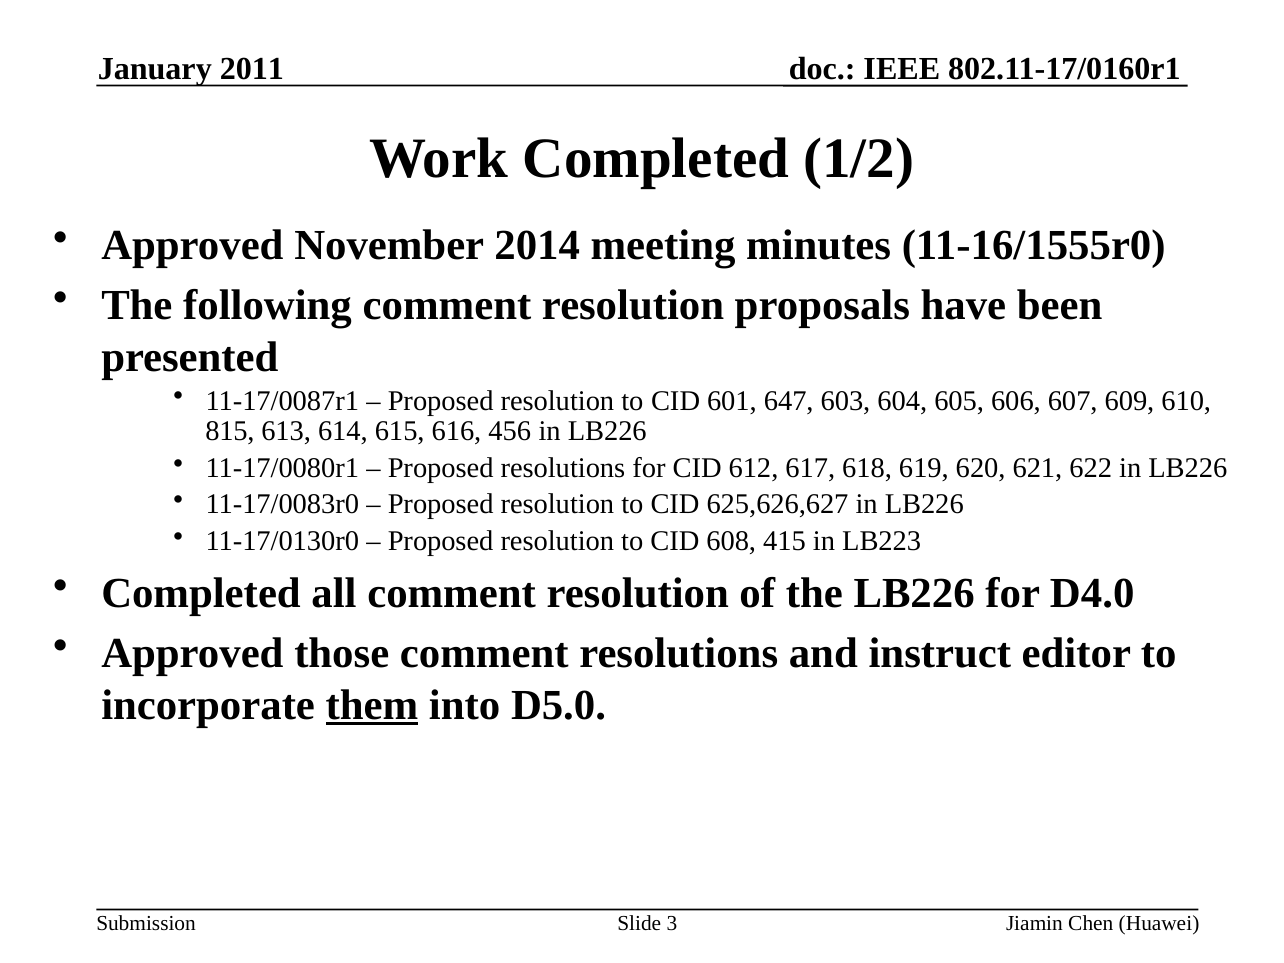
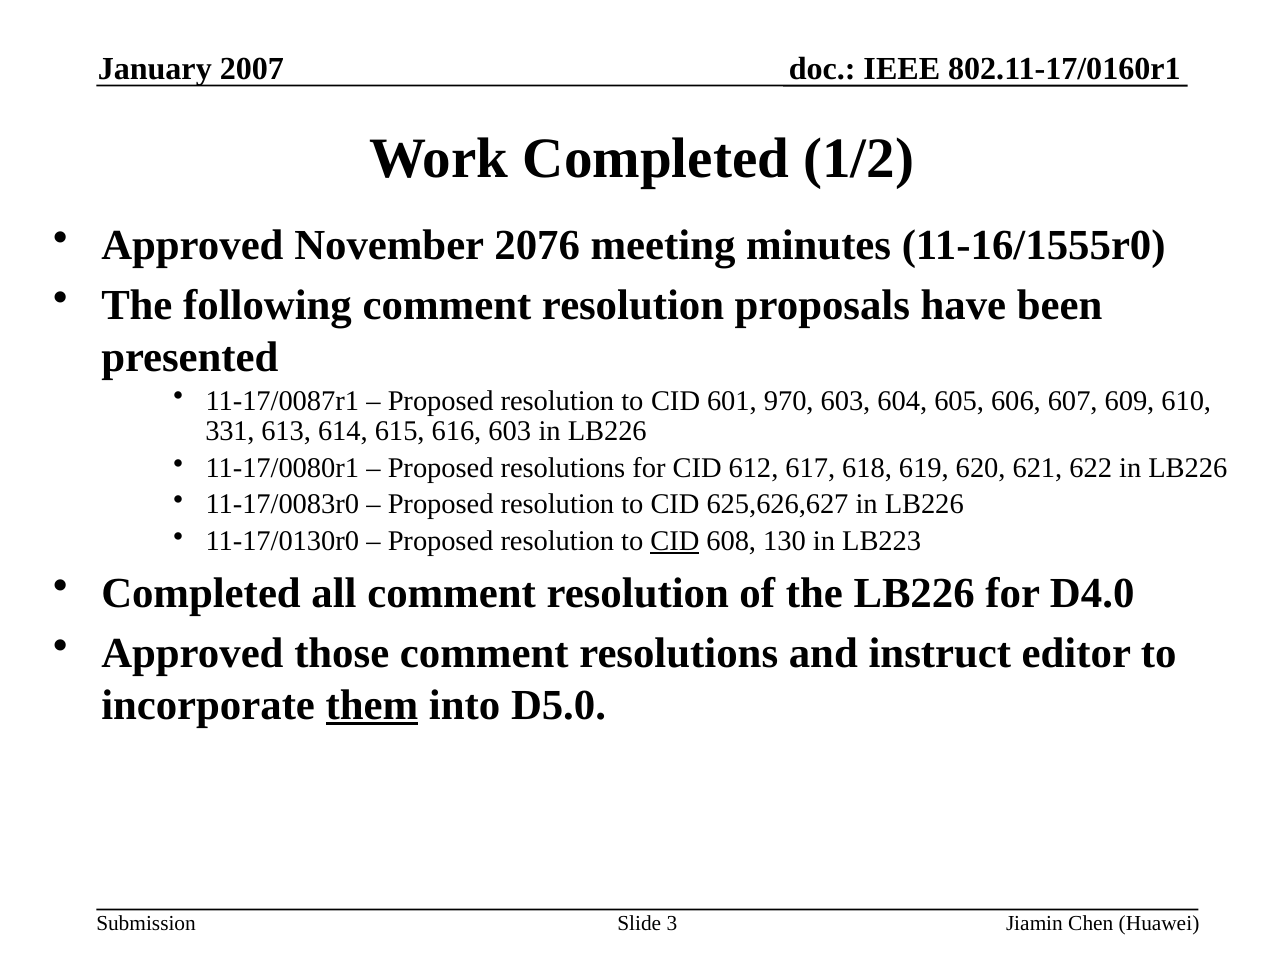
2011: 2011 -> 2007 (252, 69)
2014: 2014 -> 2076 (537, 246)
647: 647 -> 970 (789, 401)
815: 815 -> 331 (230, 431)
616 456: 456 -> 603 (510, 431)
CID underline: none -> present (675, 541)
415: 415 -> 130 (785, 541)
